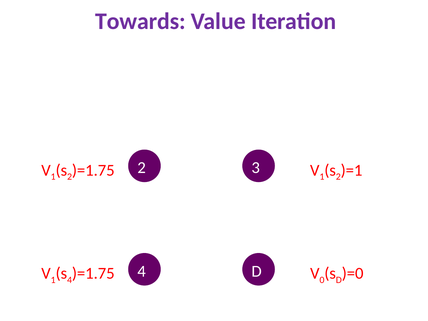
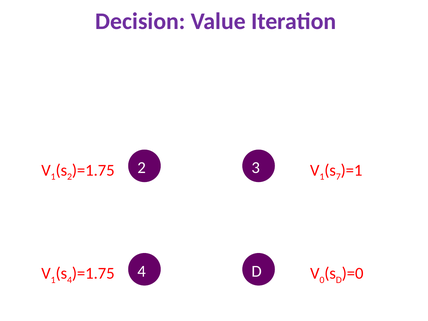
Towards: Towards -> Decision (140, 21)
2: 2 -> 7 (338, 177)
